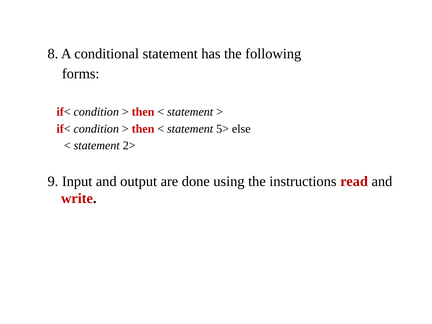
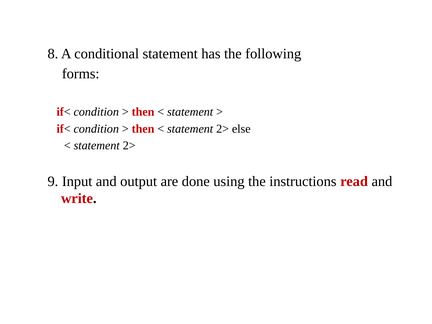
5>: 5> -> 2> (223, 129)
